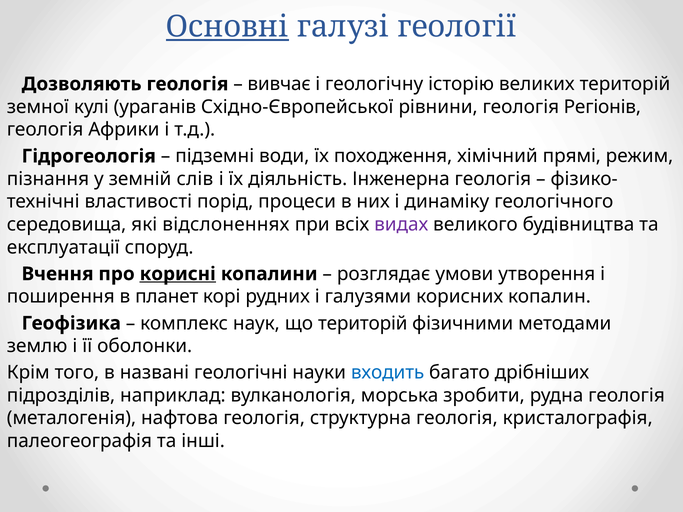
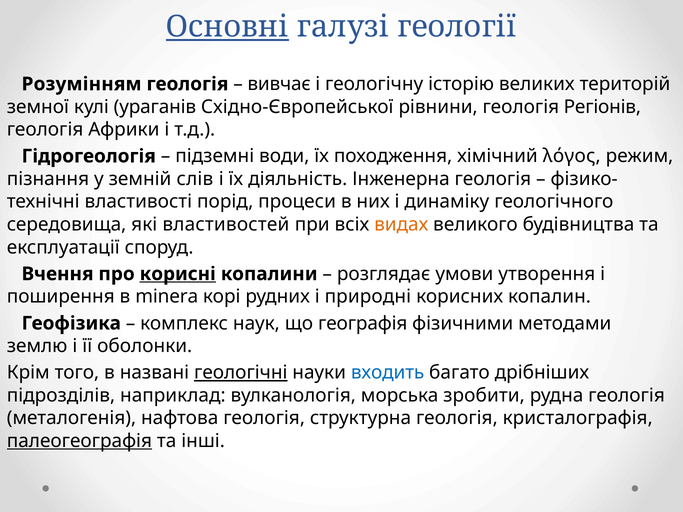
Дозволяють: Дозволяють -> Розумінням (82, 84)
прямі: прямі -> λόγος (572, 156)
відслоненнях: відслоненнях -> властивостей (226, 225)
видах colour: purple -> orange (401, 225)
планет: планет -> minera (167, 297)
галузями: галузями -> природні (368, 297)
що територій: територій -> географія (363, 323)
геологічні underline: none -> present (241, 373)
палеогеографія underline: none -> present (79, 441)
